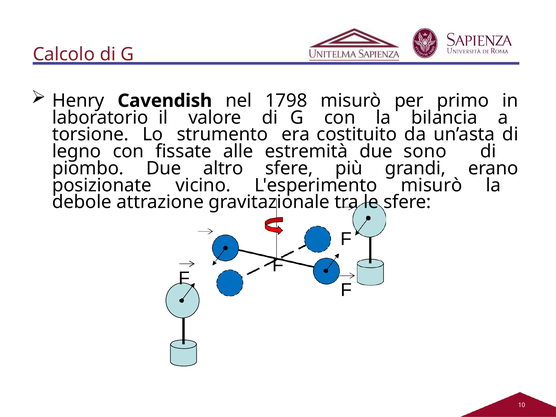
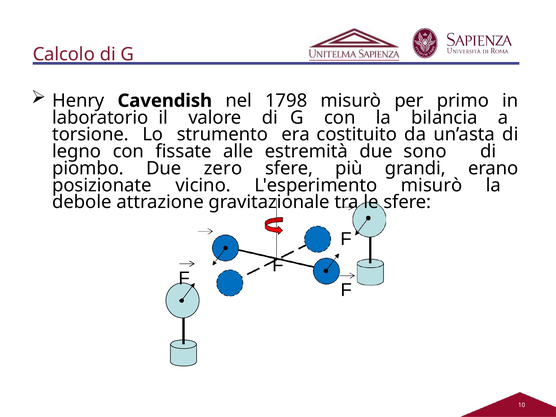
altro: altro -> zero (223, 168)
